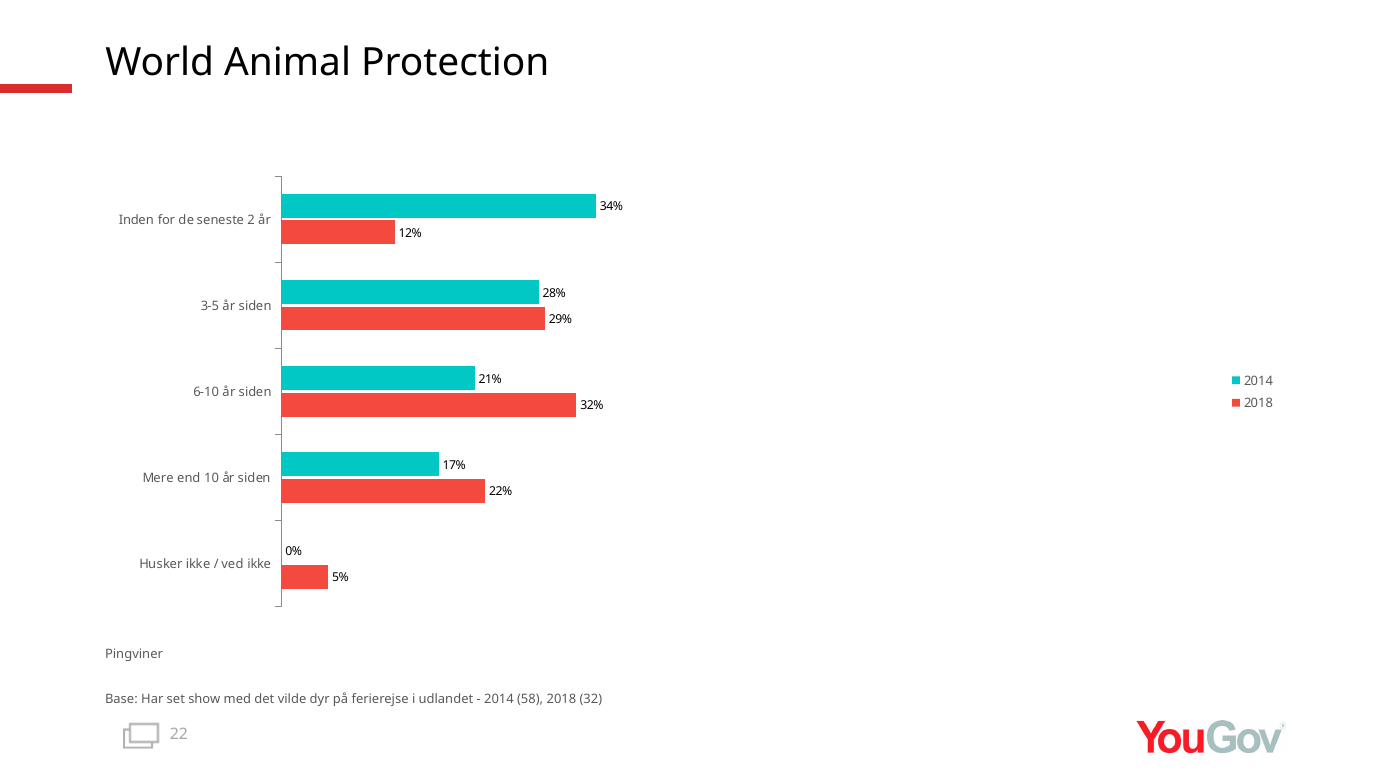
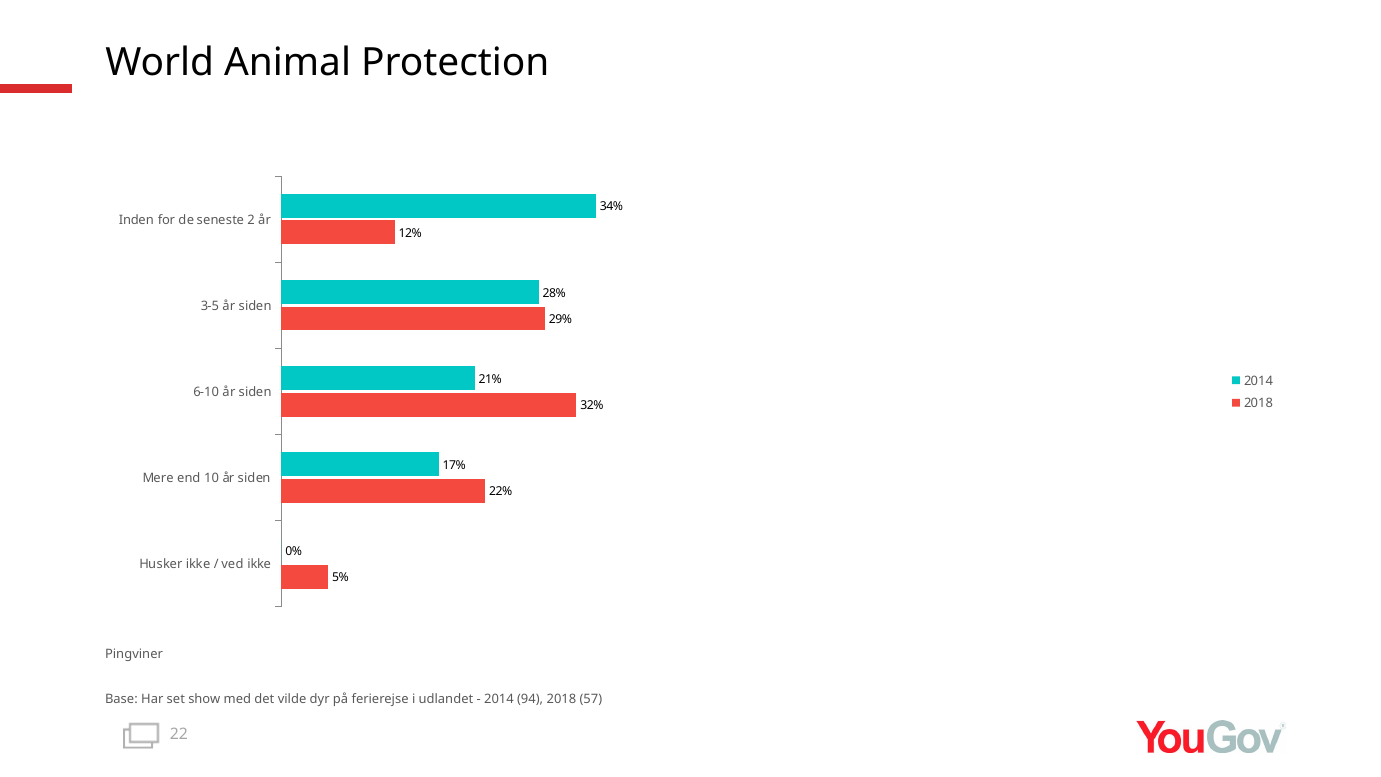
58: 58 -> 94 (530, 699)
32: 32 -> 57 (591, 699)
